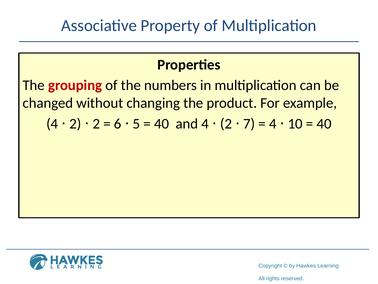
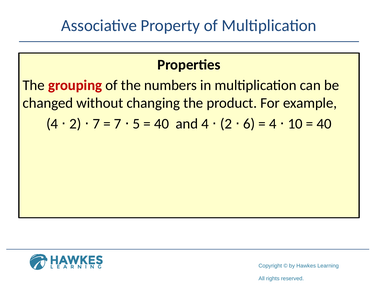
2 2: 2 -> 7 (96, 123)
6: 6 -> 7 (118, 123)
7: 7 -> 6 (249, 123)
